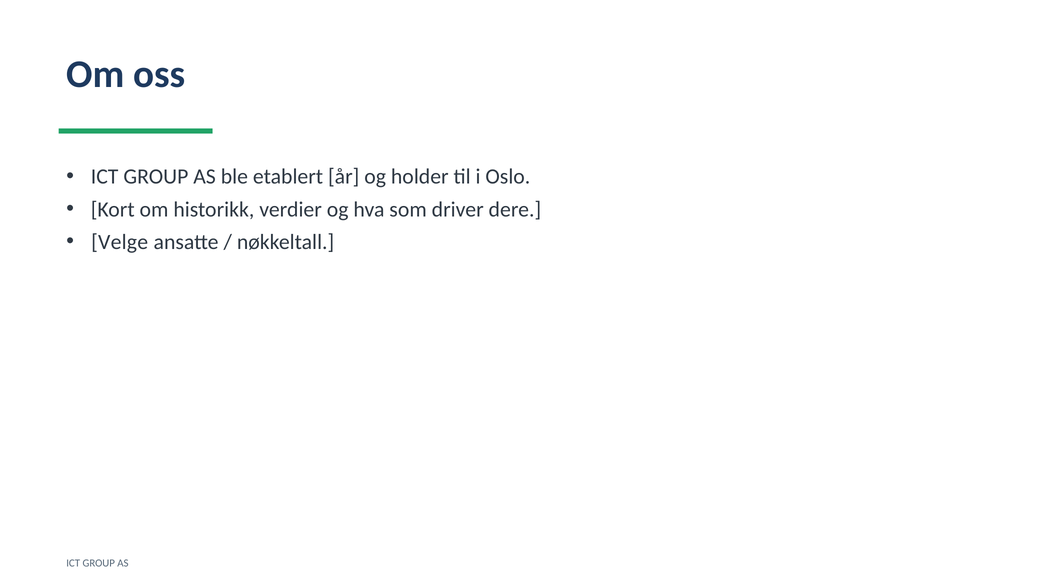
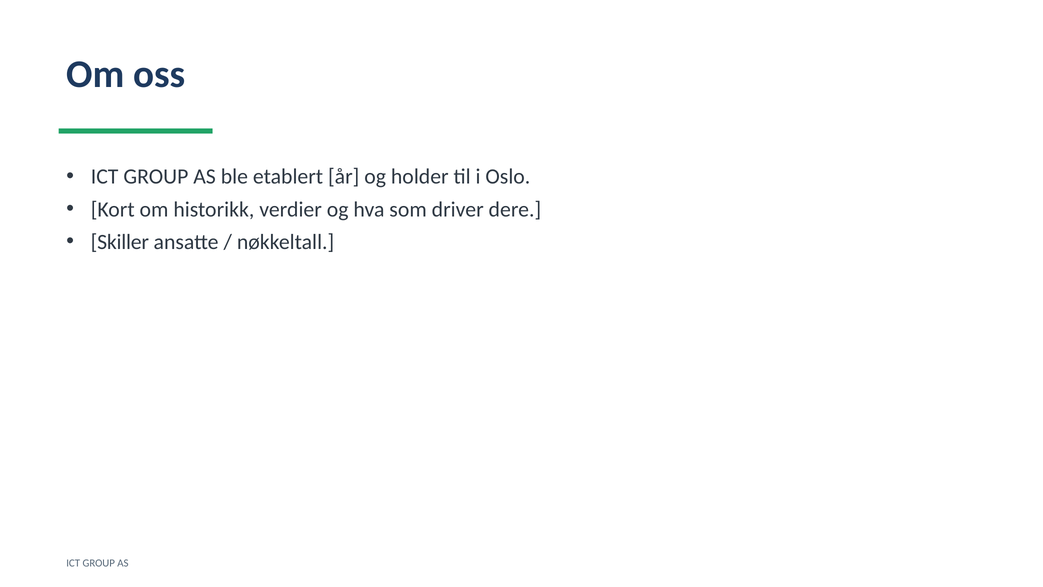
Velge: Velge -> Skiller (120, 242)
